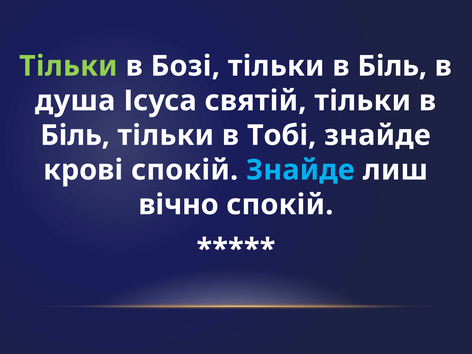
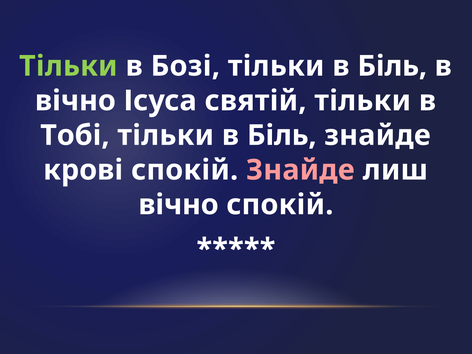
душа: душа -> вічно (75, 101)
Біль: Біль -> Тобі (75, 135)
Тобі: Тобі -> Біль (282, 135)
Знайде colour: light blue -> pink (300, 170)
